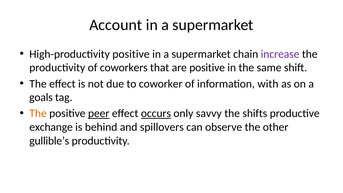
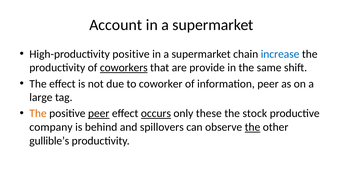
increase colour: purple -> blue (280, 54)
coworkers underline: none -> present (124, 68)
are positive: positive -> provide (207, 68)
information with: with -> peer (268, 84)
goals: goals -> large (41, 97)
savvy: savvy -> these (209, 113)
shifts: shifts -> stock (255, 113)
exchange: exchange -> company (51, 127)
the underline: none -> present (252, 127)
